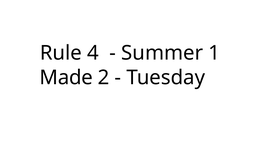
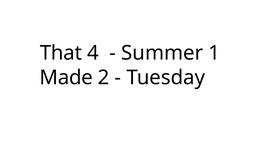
Rule: Rule -> That (61, 53)
